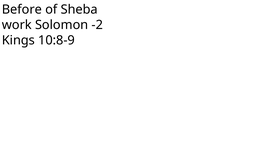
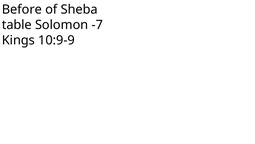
work: work -> table (17, 25)
-2: -2 -> -7 (97, 25)
10:8-9: 10:8-9 -> 10:9-9 (57, 40)
